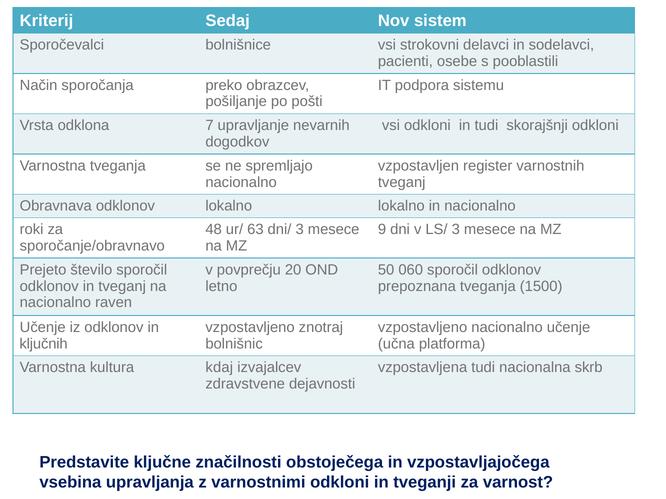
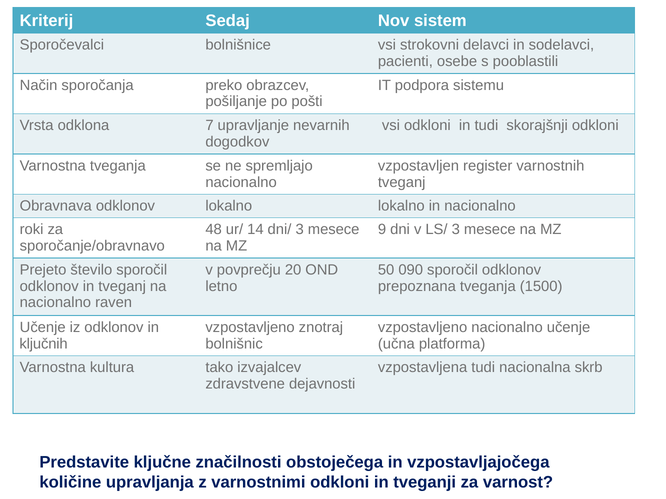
63: 63 -> 14 (255, 230)
060: 060 -> 090 (411, 270)
kdaj: kdaj -> tako (219, 368)
vsebina: vsebina -> količine (70, 483)
